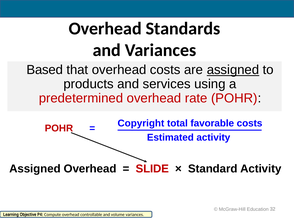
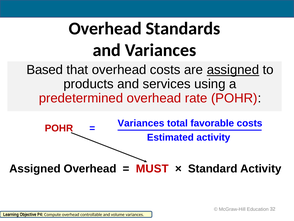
Copyright: Copyright -> Variances (141, 123)
SLIDE: SLIDE -> MUST (152, 168)
